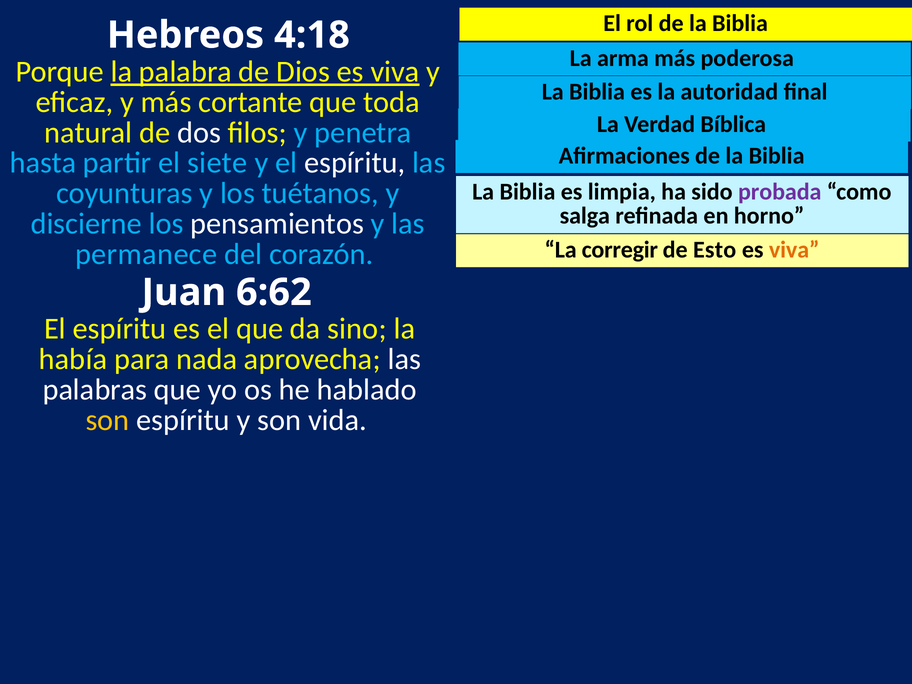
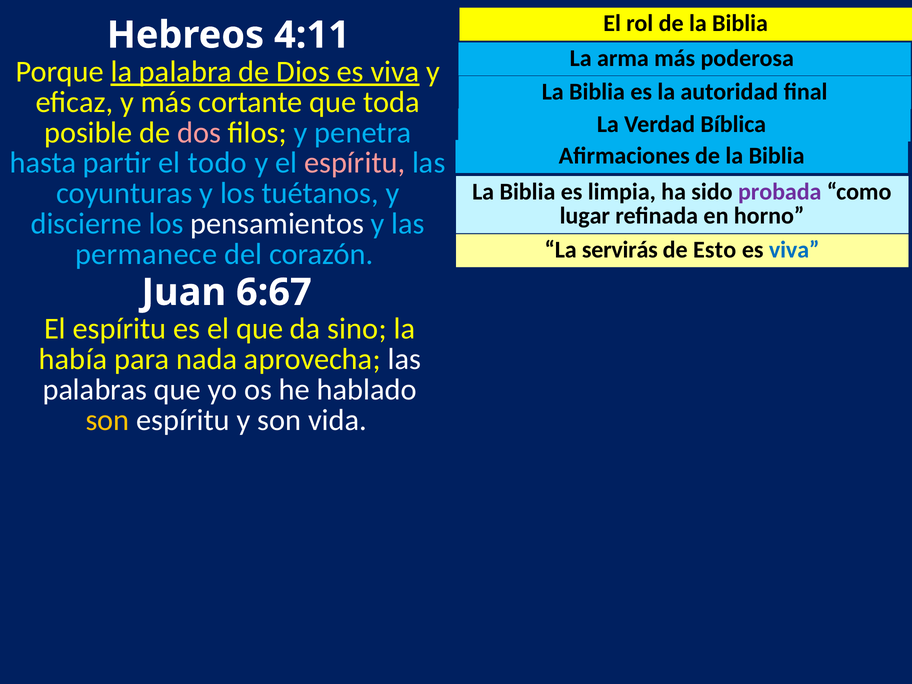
4:18: 4:18 -> 4:11 (312, 35)
natural: natural -> posible (88, 132)
dos colour: white -> pink (199, 132)
siete: siete -> todo (217, 163)
espíritu colour: white -> pink (355, 163)
salga: salga -> lugar (585, 216)
corregir: corregir -> servirás (620, 250)
viva colour: orange -> blue (794, 250)
6:62: 6:62 -> 6:67 (274, 292)
